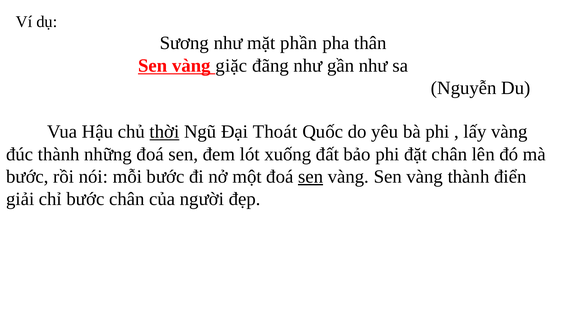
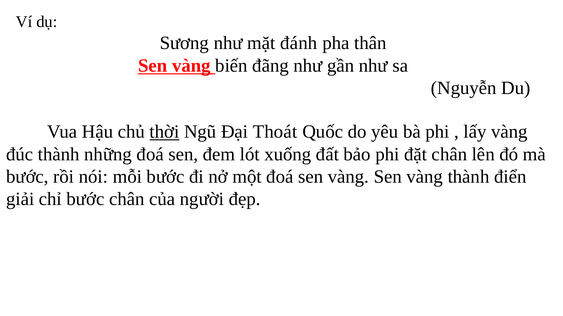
phần: phần -> đánh (299, 43)
giặc: giặc -> biến (231, 66)
sen underline: present -> none (311, 177)
